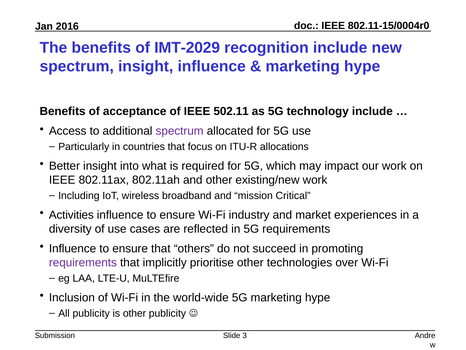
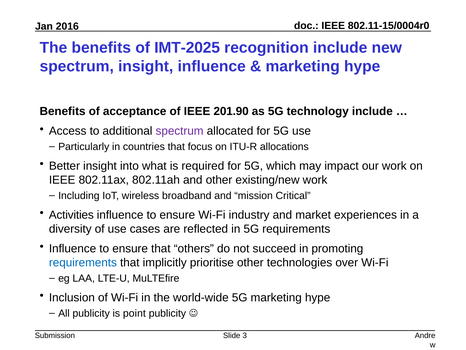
IMT-2029: IMT-2029 -> IMT-2025 (187, 48)
502.11: 502.11 -> 201.90 (231, 111)
requirements colour: purple -> blue (83, 262)
is other: other -> point (134, 313)
